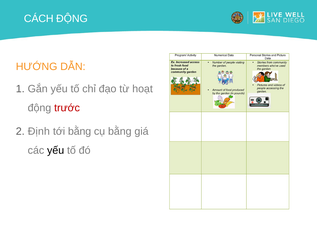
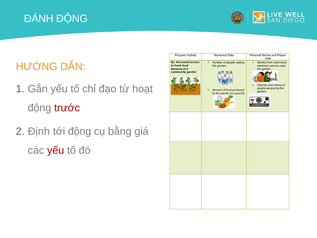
CÁCH: CÁCH -> ĐÁNH (39, 19)
tới bằng: bằng -> động (80, 131)
yếu colour: black -> red (56, 150)
